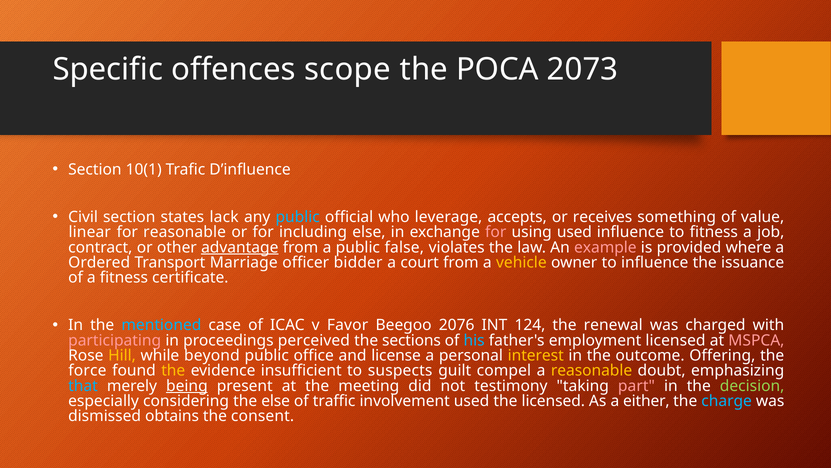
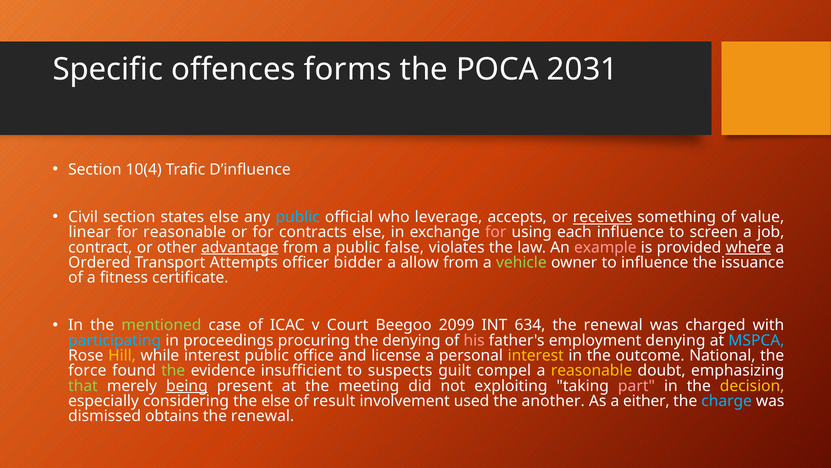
scope: scope -> forms (348, 69)
2073: 2073 -> 2031 (583, 69)
10(1: 10(1 -> 10(4 (144, 169)
states lack: lack -> else (224, 217)
receives underline: none -> present (603, 217)
including: including -> contracts (313, 232)
using used: used -> each (574, 232)
to fitness: fitness -> screen (714, 232)
where underline: none -> present (749, 247)
Marriage: Marriage -> Attempts (244, 262)
court: court -> allow (420, 262)
vehicle colour: yellow -> light green (521, 262)
mentioned colour: light blue -> light green (161, 325)
Favor: Favor -> Court (348, 325)
2076: 2076 -> 2099 (457, 325)
124: 124 -> 634 (530, 325)
participating colour: pink -> light blue (115, 340)
perceived: perceived -> procuring (314, 340)
the sections: sections -> denying (411, 340)
his colour: light blue -> pink (474, 340)
employment licensed: licensed -> denying (675, 340)
MSPCA colour: pink -> light blue (756, 340)
while beyond: beyond -> interest (212, 355)
Offering: Offering -> National (722, 355)
the colour: yellow -> light green (173, 370)
that colour: light blue -> light green (83, 385)
testimony: testimony -> exploiting (511, 385)
decision colour: light green -> yellow (752, 385)
traffic: traffic -> result (334, 401)
the licensed: licensed -> another (553, 401)
consent: consent -> renewal (263, 416)
